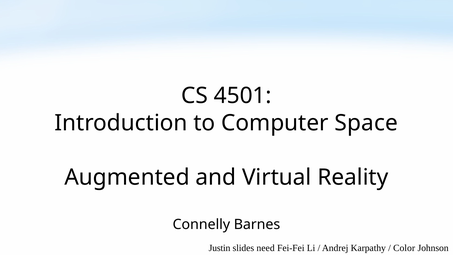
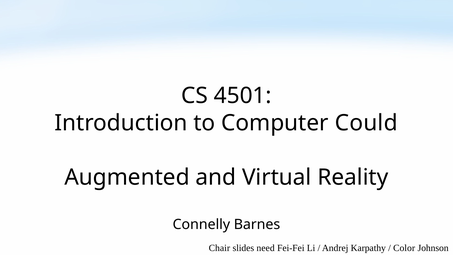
Space: Space -> Could (366, 123)
Justin: Justin -> Chair (219, 248)
